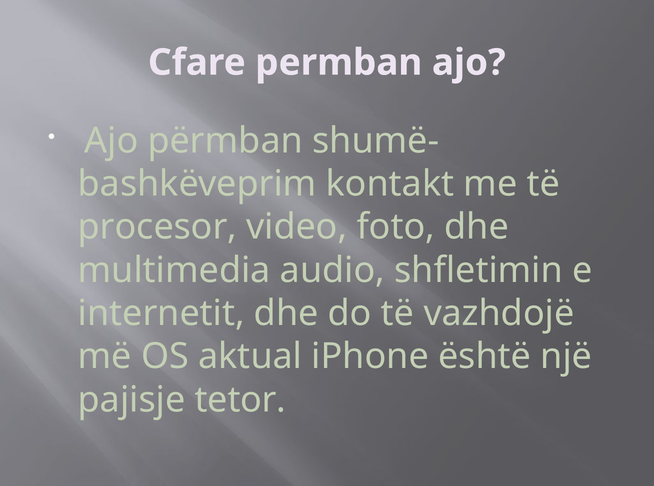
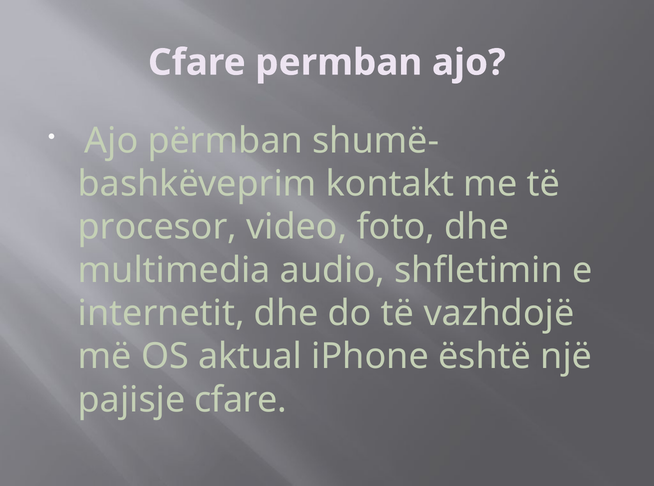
pajisje tetor: tetor -> cfare (240, 399)
